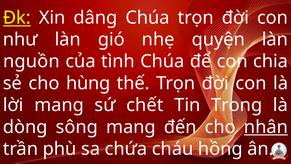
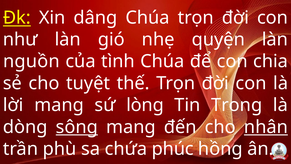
hùng: hùng -> tuyệt (88, 83)
chết: chết -> lòng (145, 105)
sông underline: none -> present (77, 127)
cháu: cháu -> phúc (173, 149)
